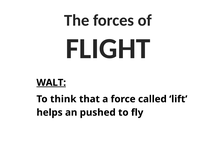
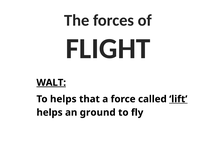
To think: think -> helps (63, 99)
lift underline: none -> present (178, 99)
pushed: pushed -> ground (98, 113)
